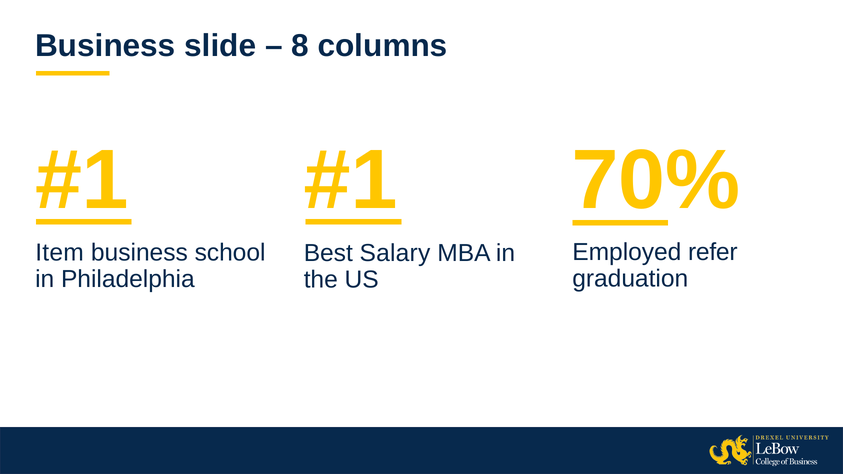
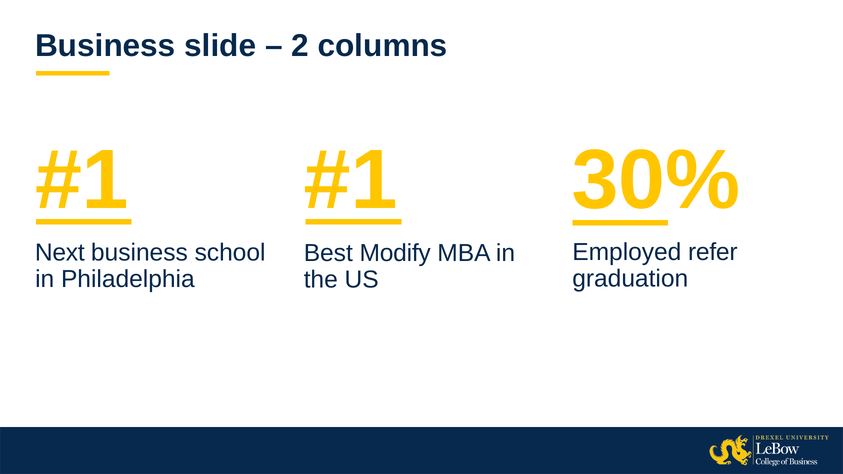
8: 8 -> 2 (300, 46)
70%: 70% -> 30% (656, 180)
Item: Item -> Next (60, 253)
Salary: Salary -> Modify (395, 253)
